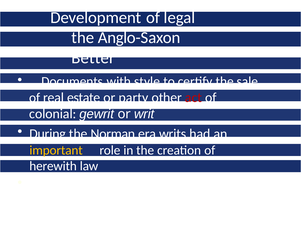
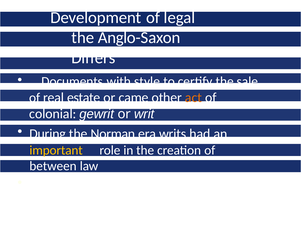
Better: Better -> Differs (93, 58)
party: party -> came (134, 97)
act colour: red -> orange (194, 97)
herewith: herewith -> between (53, 166)
